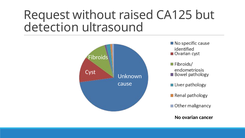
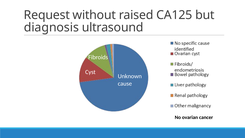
detection: detection -> diagnosis (51, 27)
